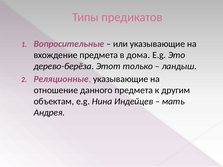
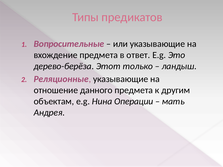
дома: дома -> ответ (138, 55)
Индейцев: Индейцев -> Операции (134, 102)
